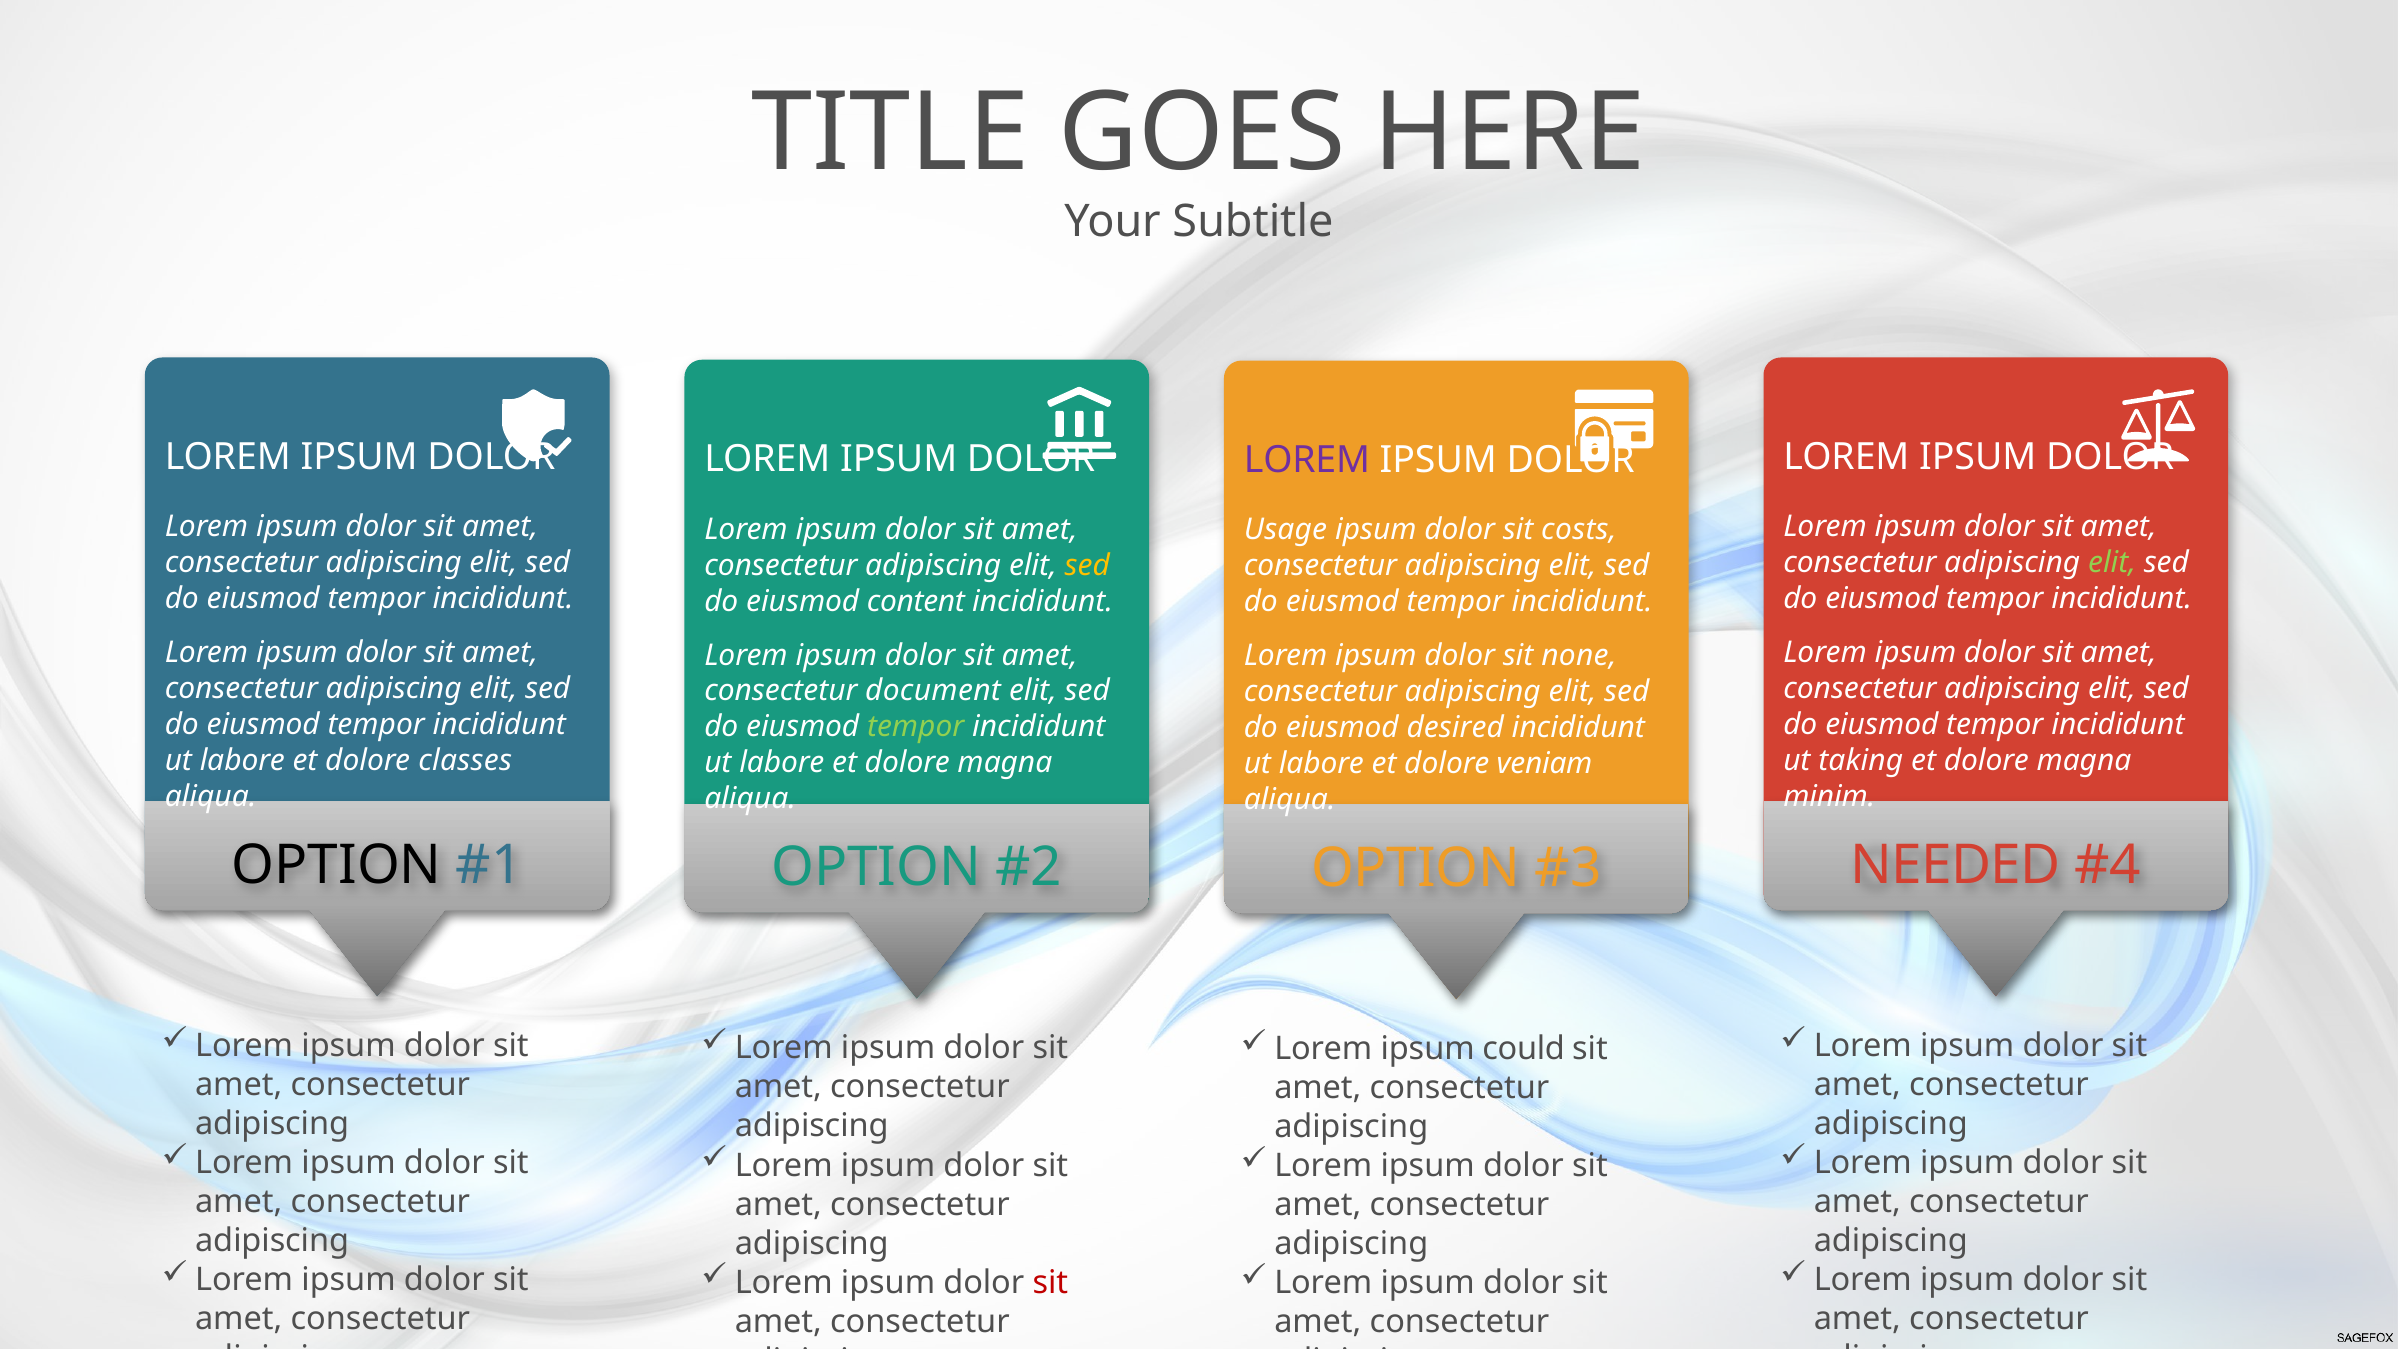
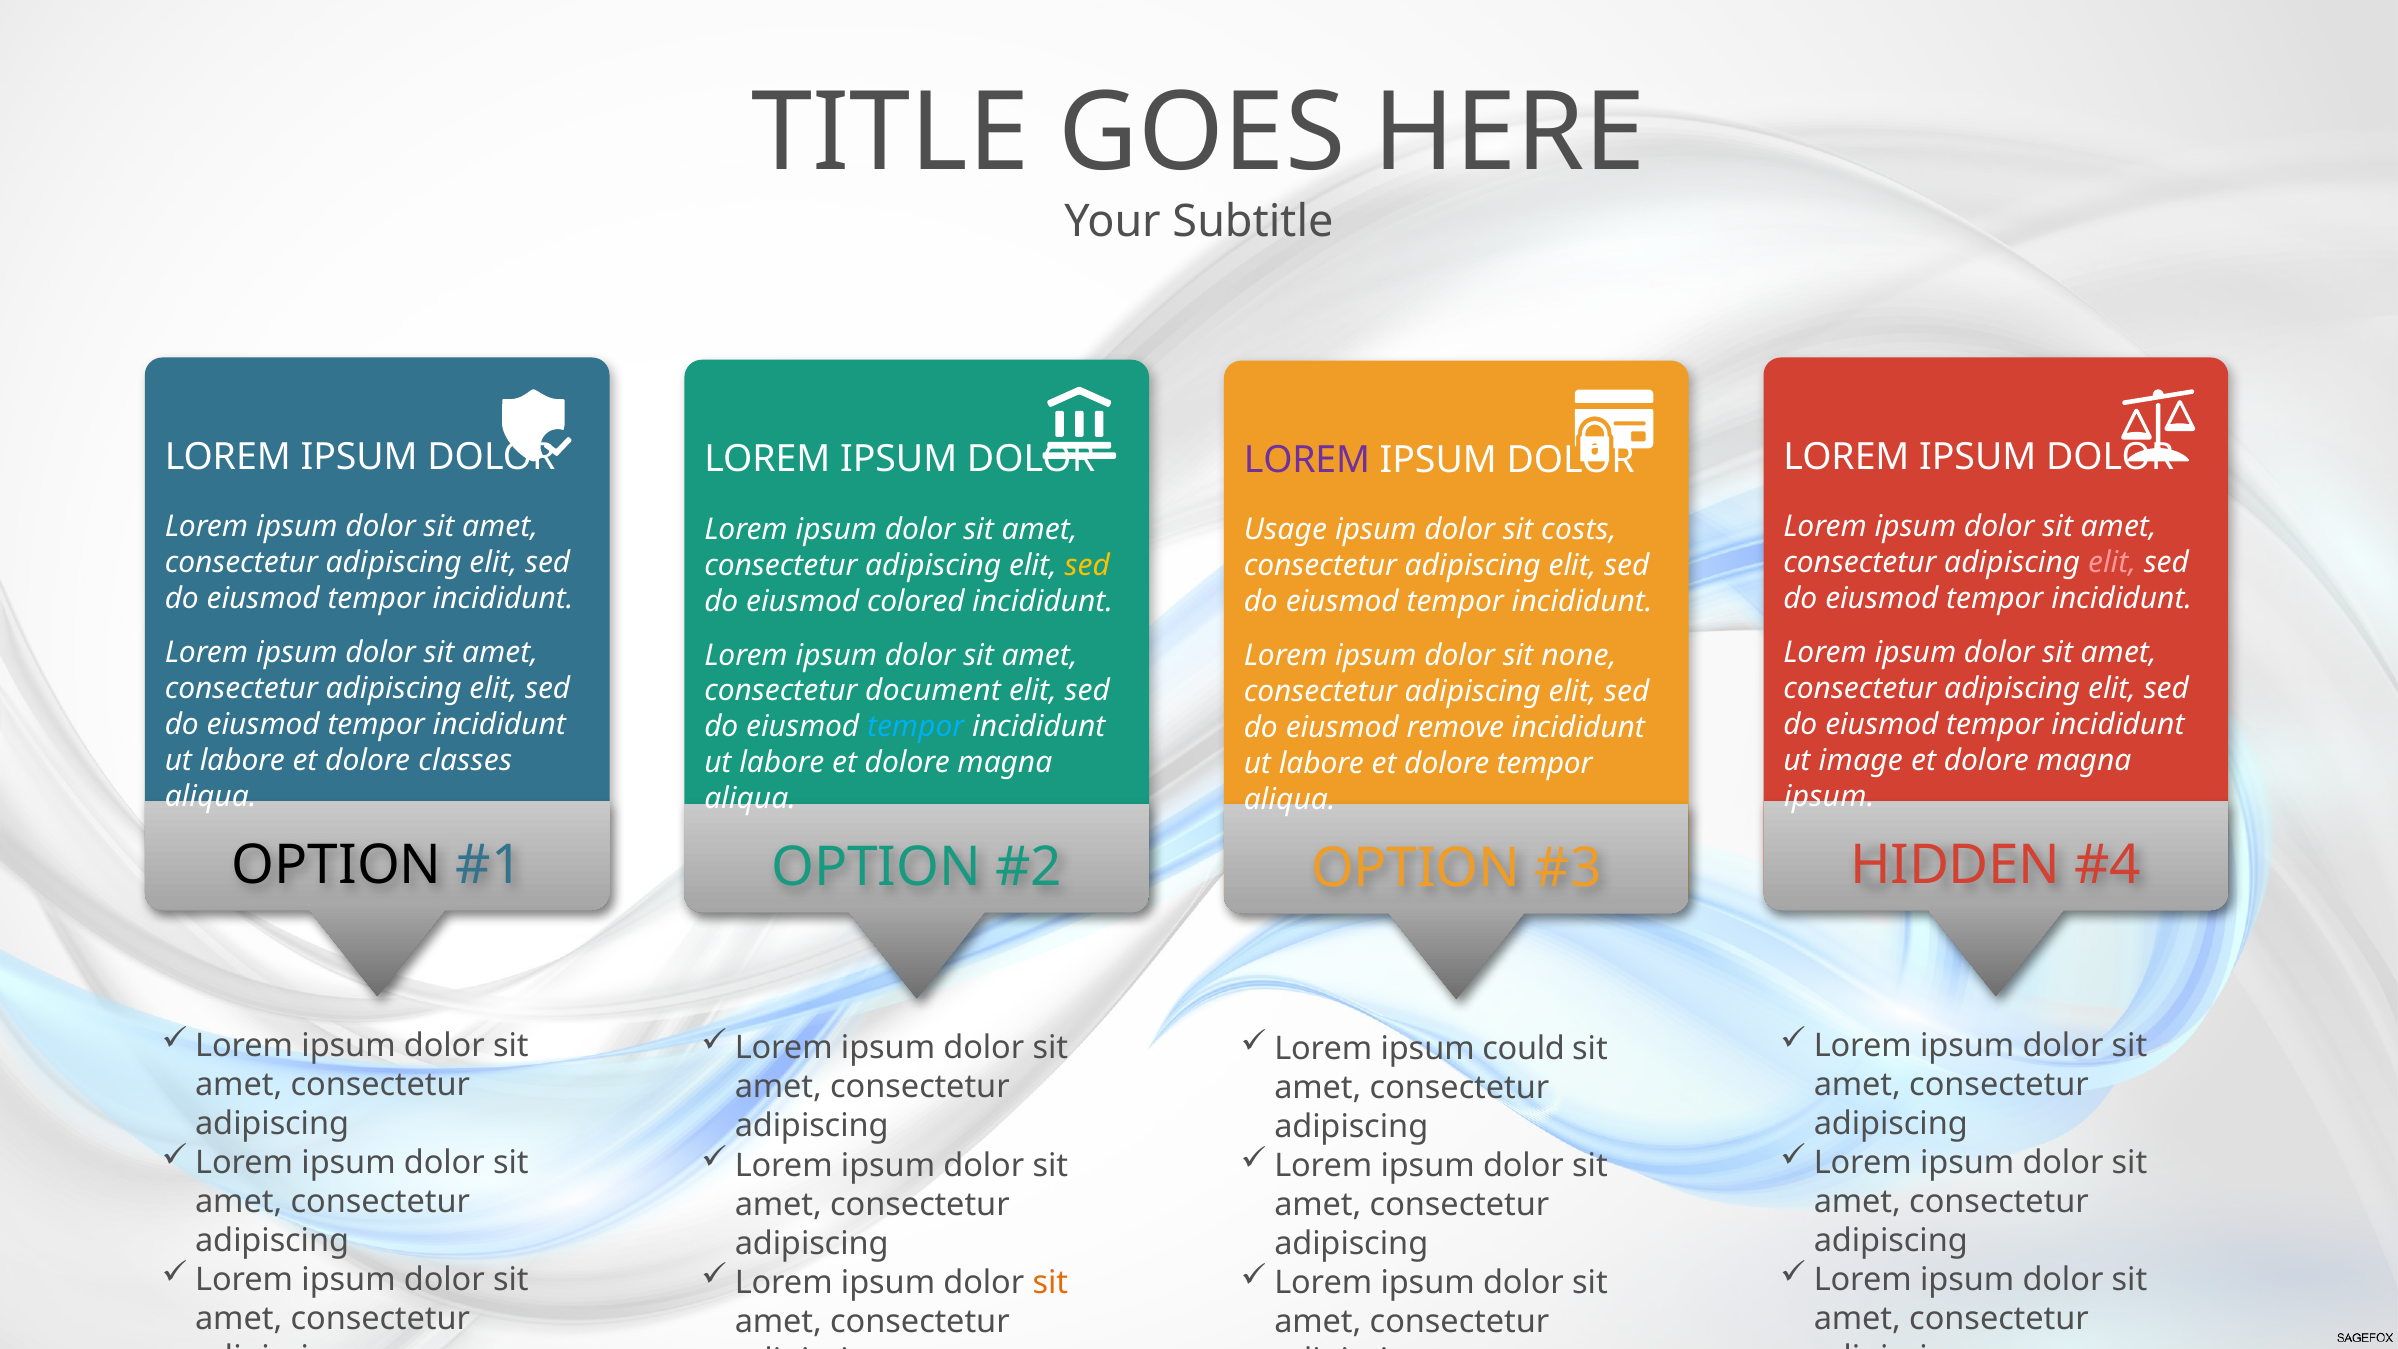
elit colour: light green -> pink (2112, 563)
content: content -> colored (916, 601)
tempor colour: light green -> light blue (916, 727)
desired: desired -> remove (1455, 728)
taking: taking -> image (1861, 761)
dolore veniam: veniam -> tempor (1545, 764)
minim: minim -> ipsum (1829, 797)
NEEDED: NEEDED -> HIDDEN (1956, 865)
sit colour: red -> orange (1050, 1282)
